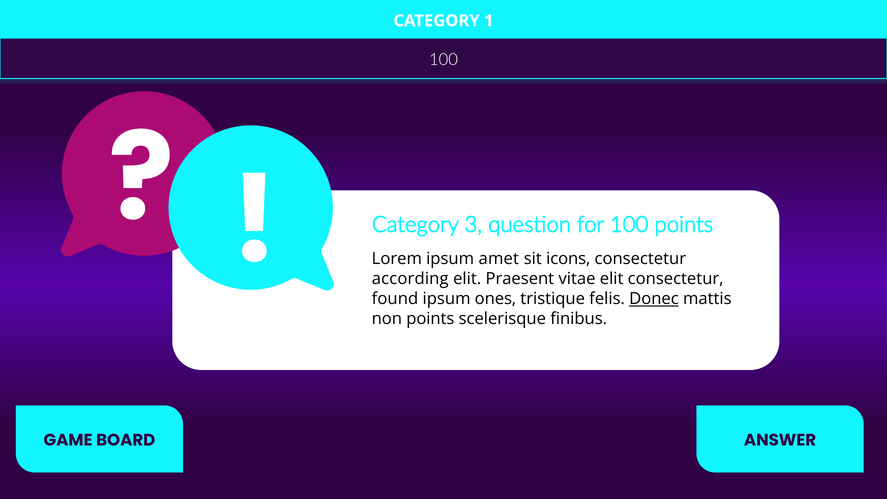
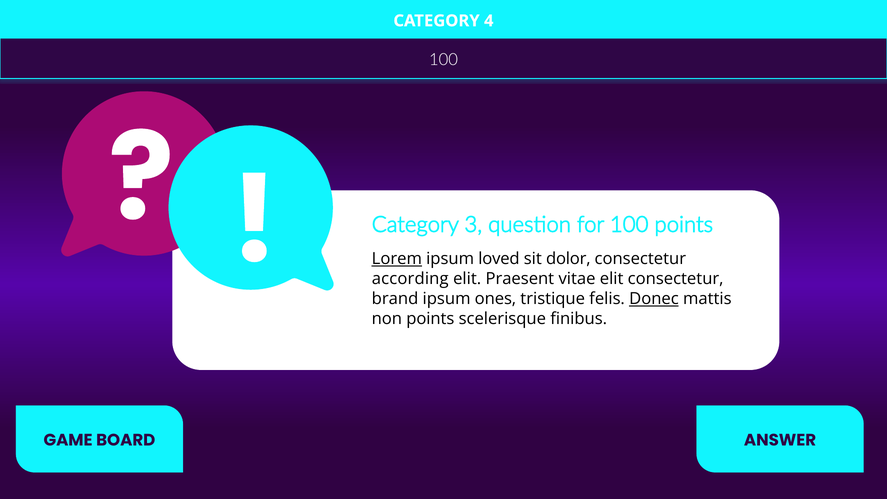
1: 1 -> 4 (489, 21)
Lorem underline: none -> present (397, 259)
amet: amet -> loved (499, 259)
icons: icons -> dolor (568, 259)
found: found -> brand (395, 299)
